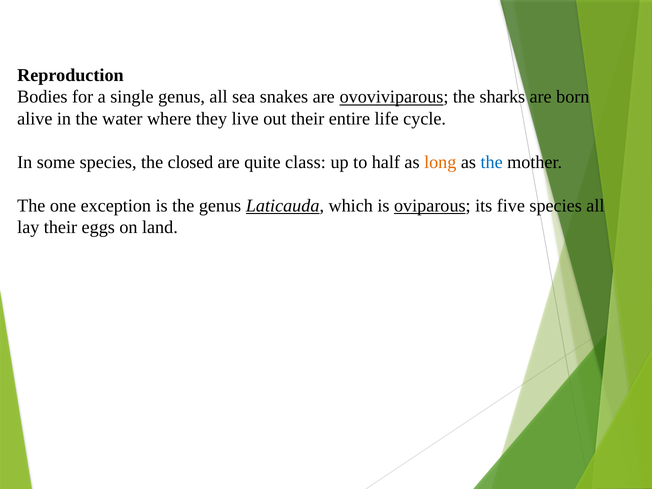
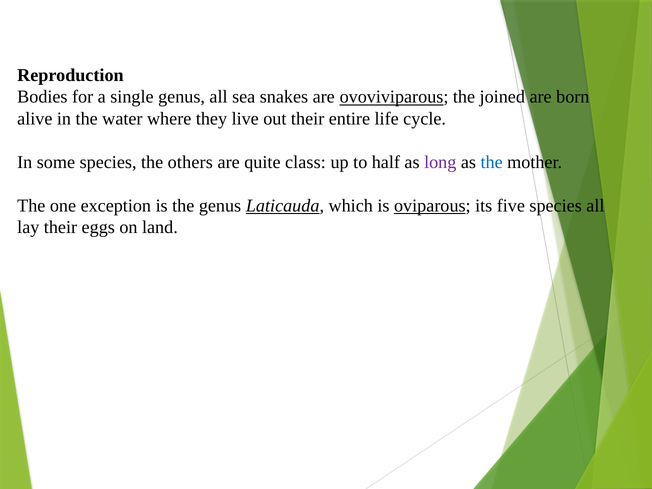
sharks: sharks -> joined (502, 97)
closed: closed -> others (190, 162)
long colour: orange -> purple (440, 162)
